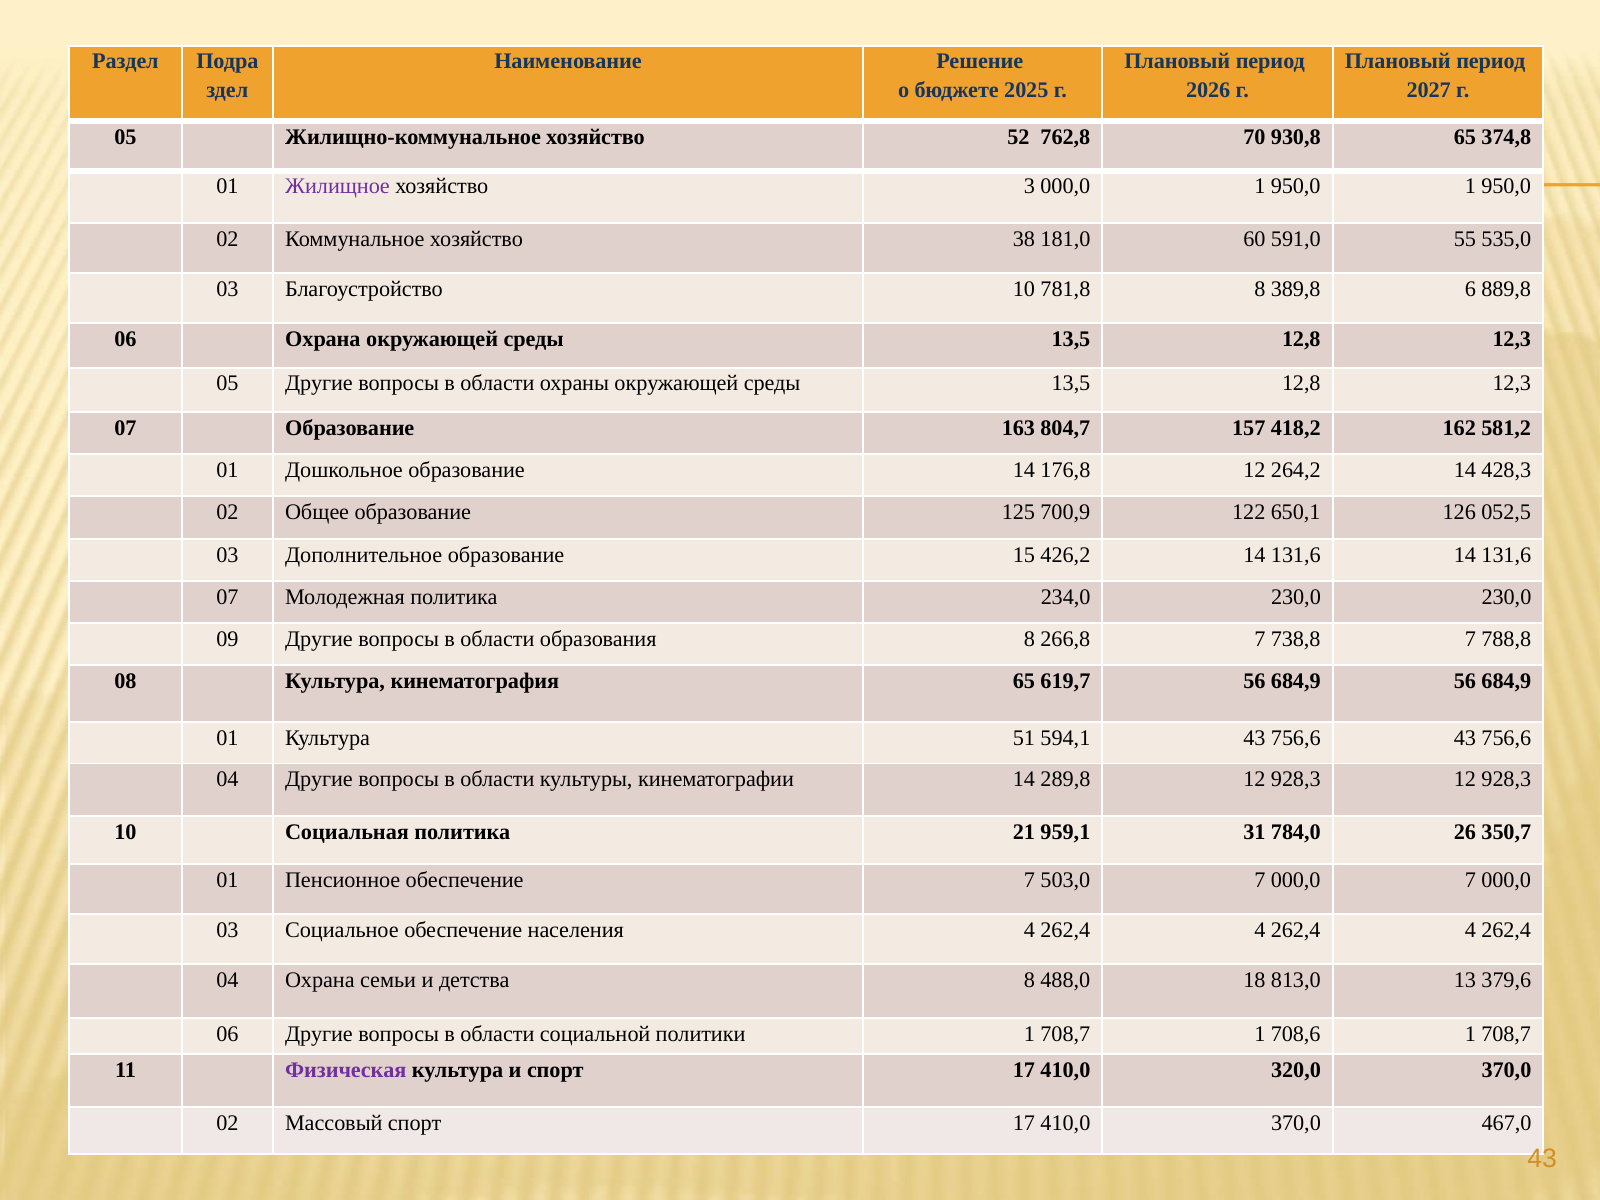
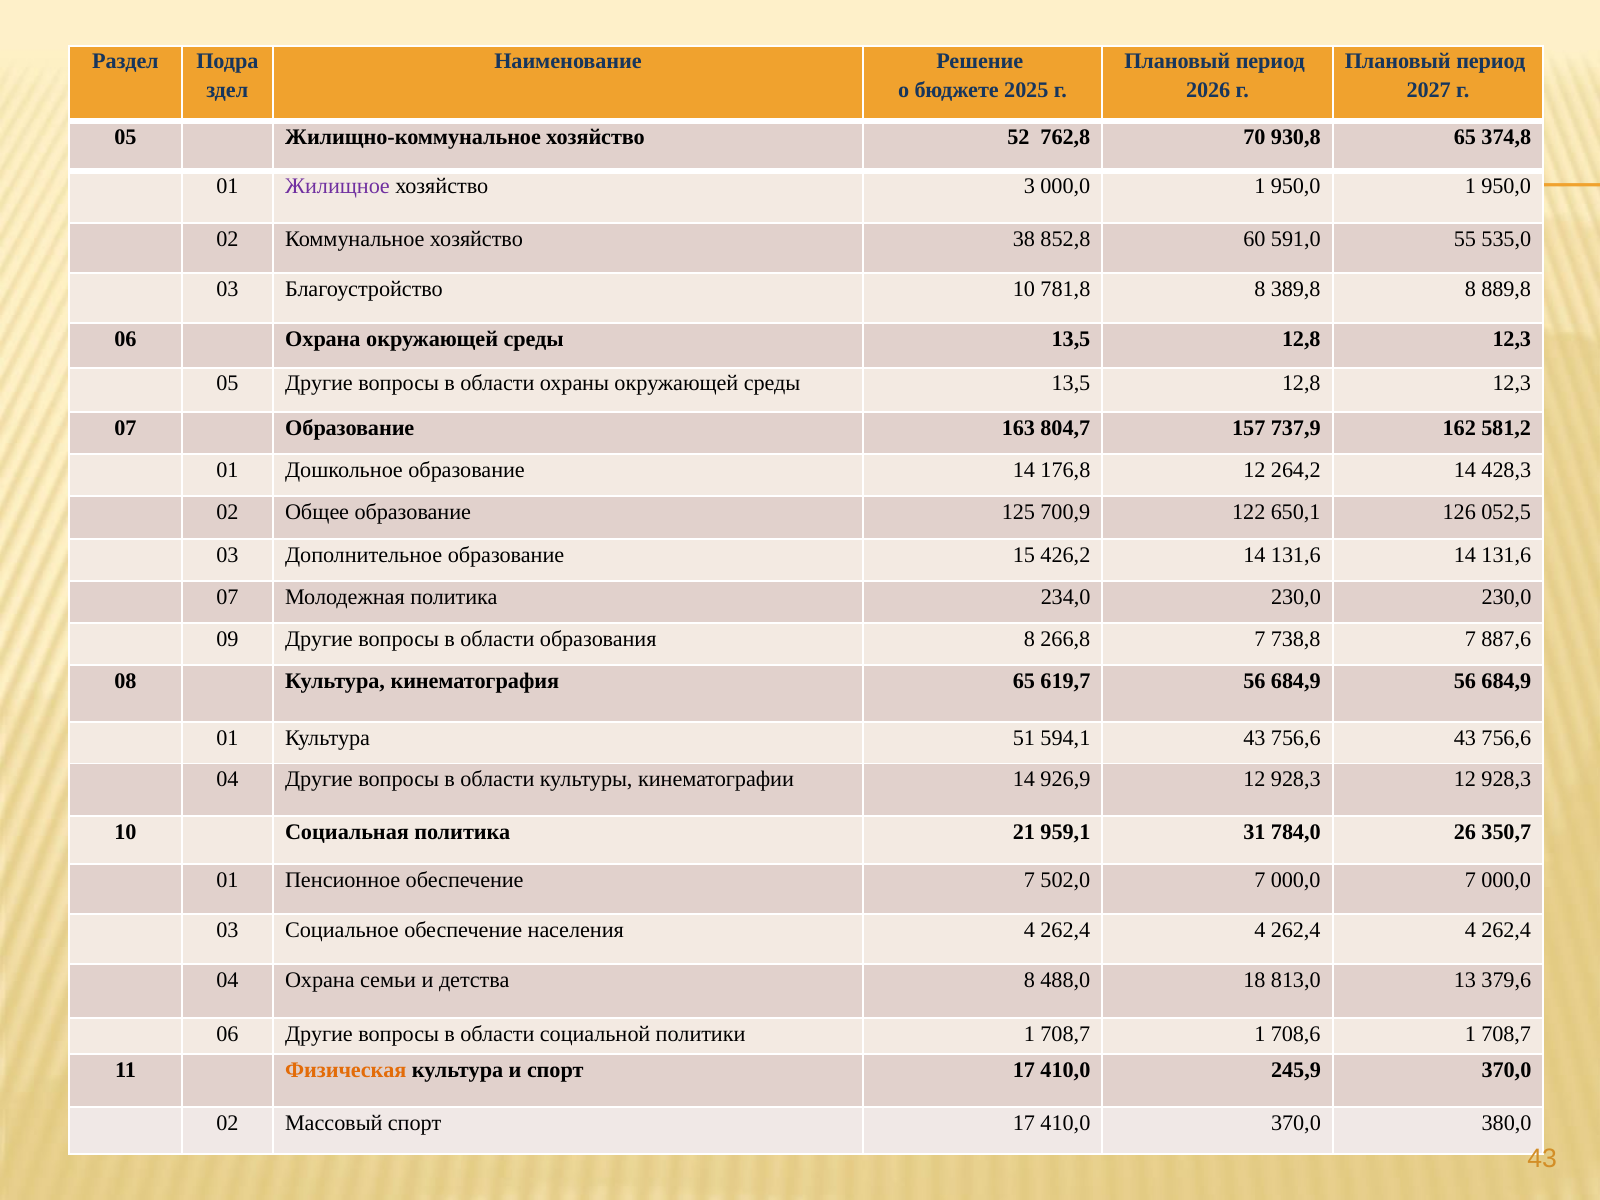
181,0: 181,0 -> 852,8 (1065, 239)
389,8 6: 6 -> 8 (1470, 289)
418,2: 418,2 -> 737,9 (1296, 428)
788,8: 788,8 -> 887,6 (1506, 639)
289,8: 289,8 -> 926,9 (1065, 780)
503,0: 503,0 -> 502,0 (1065, 880)
Физическая colour: purple -> orange (346, 1070)
320,0: 320,0 -> 245,9 (1296, 1070)
467,0: 467,0 -> 380,0 (1507, 1123)
